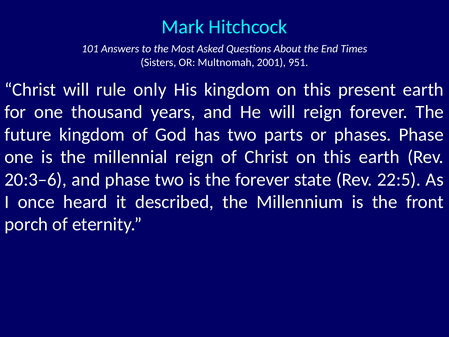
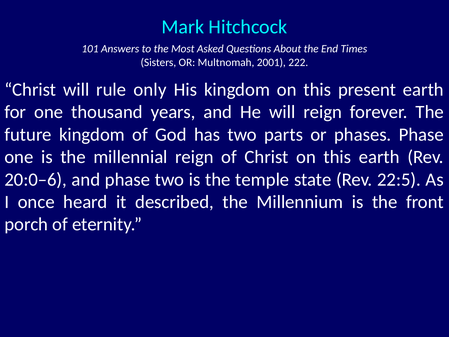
951: 951 -> 222 (298, 62)
20:3–6: 20:3–6 -> 20:0–6 (36, 179)
the forever: forever -> temple (262, 179)
